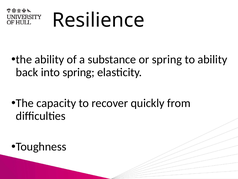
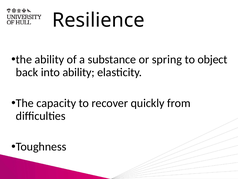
to ability: ability -> object (213, 59)
into spring: spring -> ability (79, 72)
